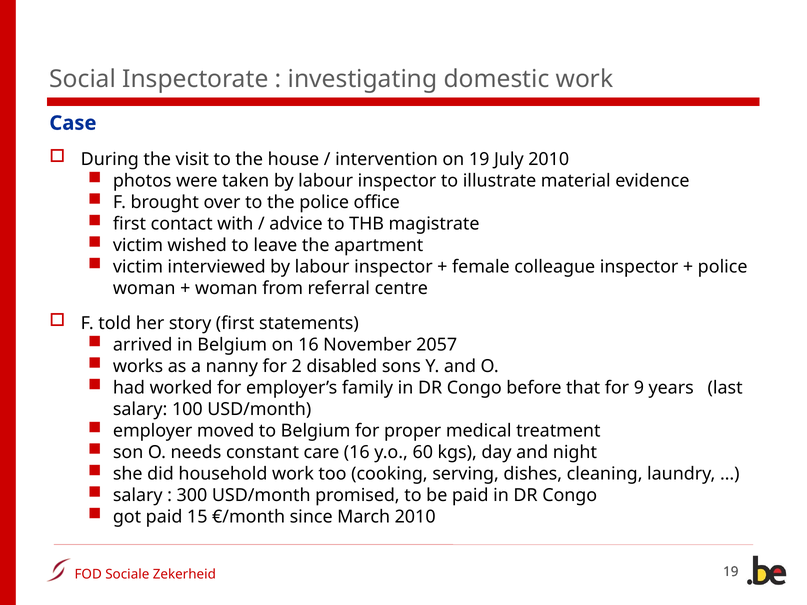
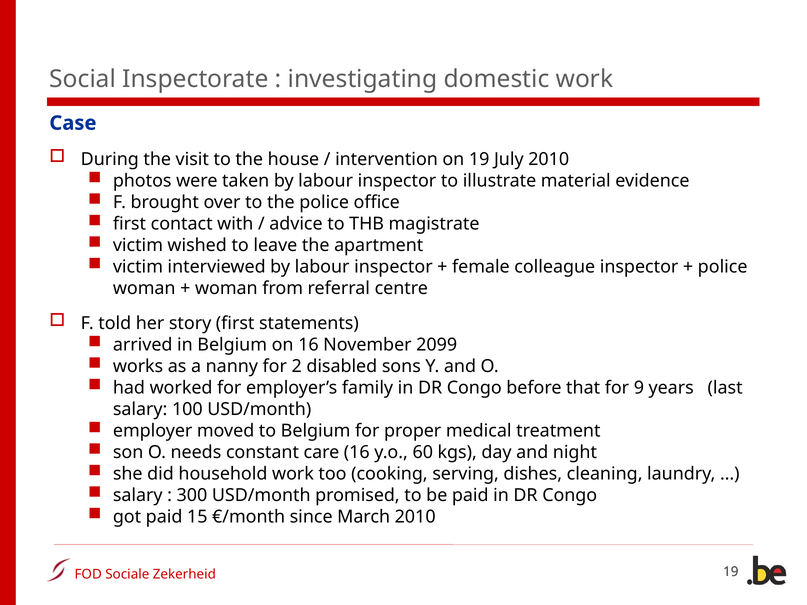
2057: 2057 -> 2099 (437, 345)
